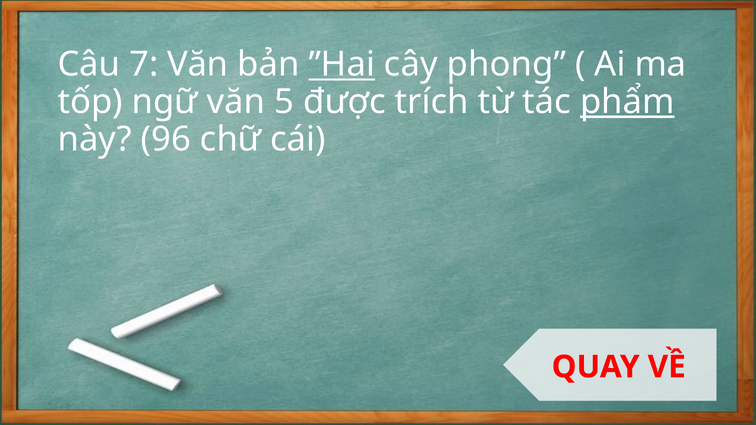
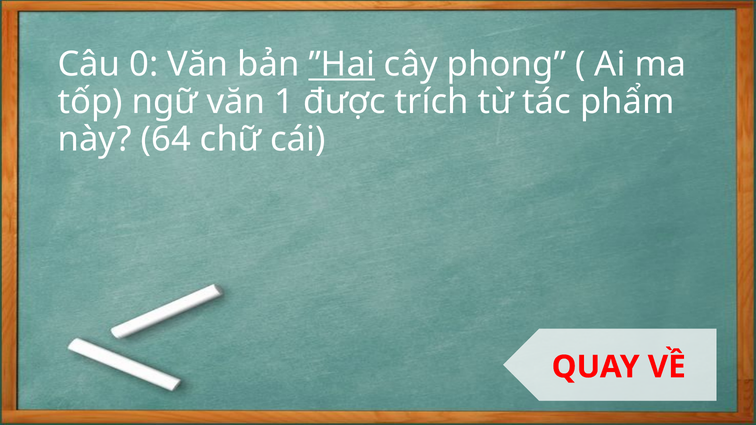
7: 7 -> 0 (144, 65)
5: 5 -> 1 (284, 102)
phẩm underline: present -> none (627, 102)
96: 96 -> 64 (166, 139)
